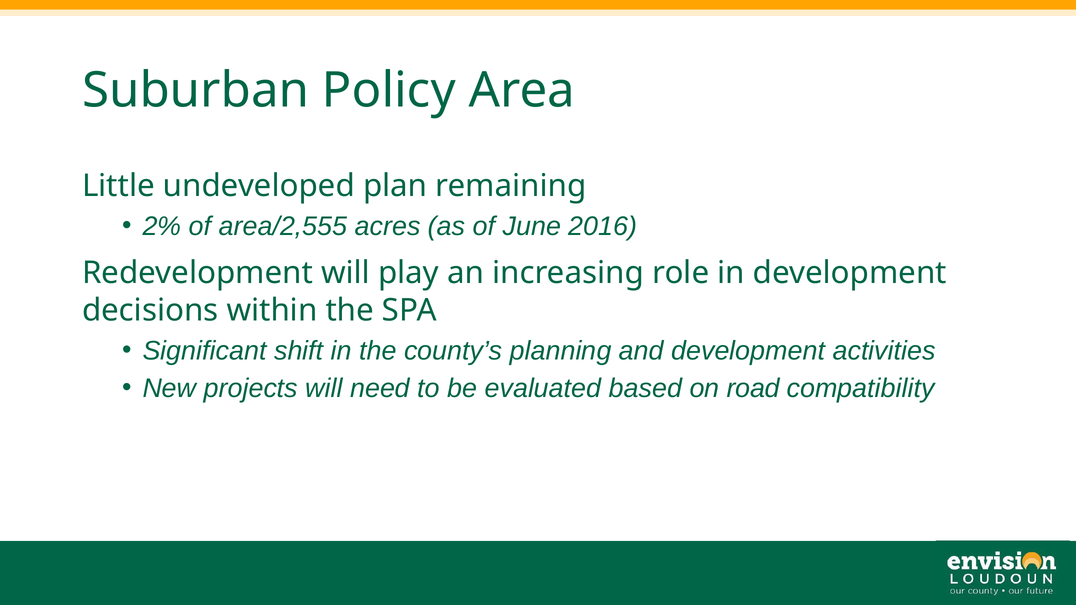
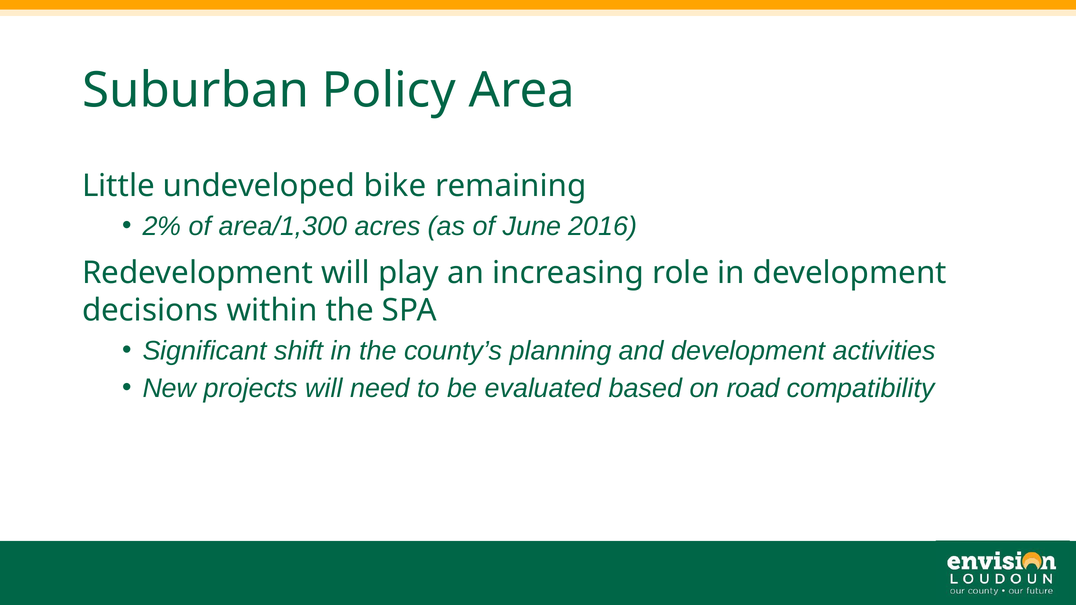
plan: plan -> bike (395, 186)
area/2,555: area/2,555 -> area/1,300 (283, 226)
